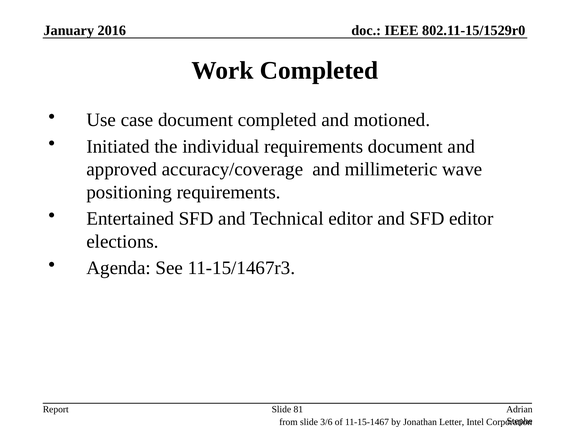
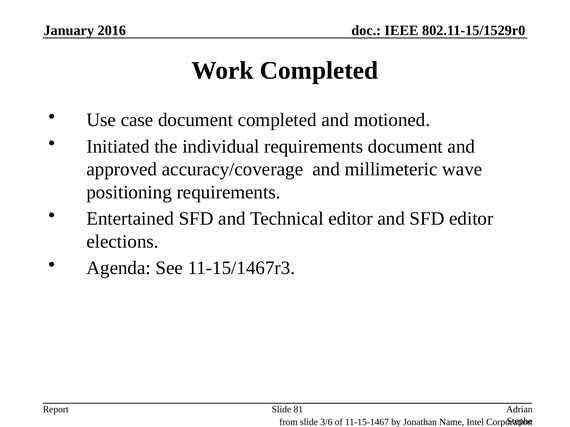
Letter: Letter -> Name (452, 422)
